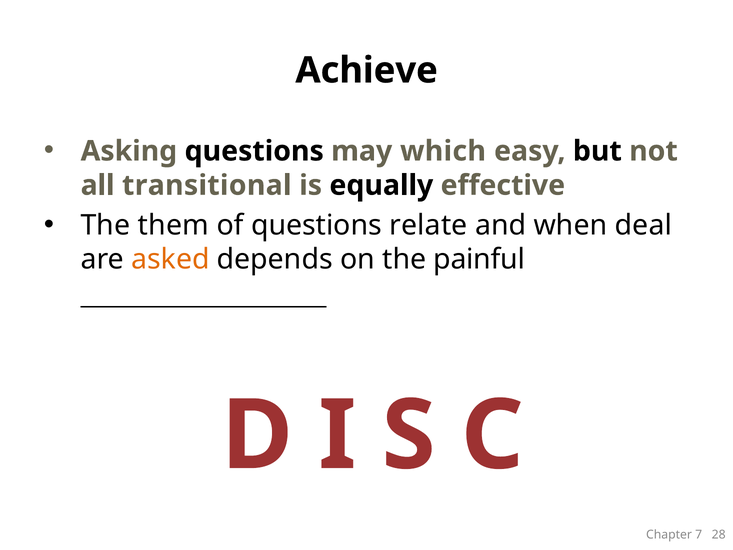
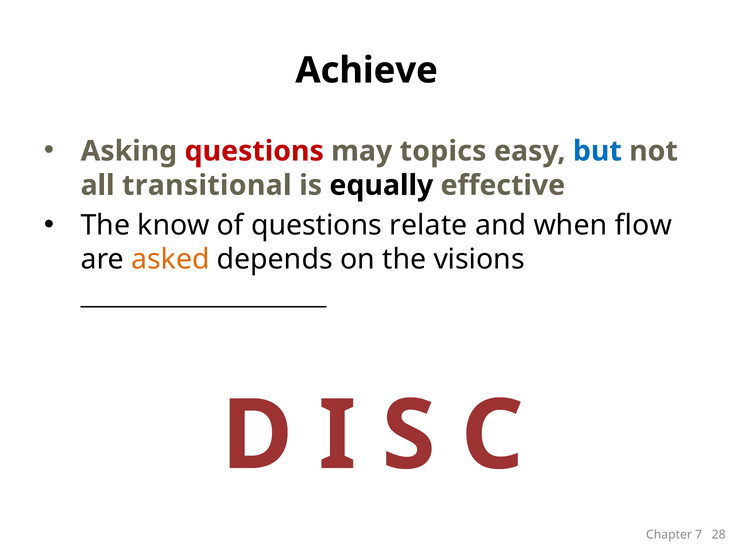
questions colour: black -> red (254, 151)
which: which -> topics (443, 151)
but colour: black -> blue (597, 151)
them: them -> know (174, 225)
deal: deal -> flow (643, 225)
painful: painful -> visions (479, 259)
